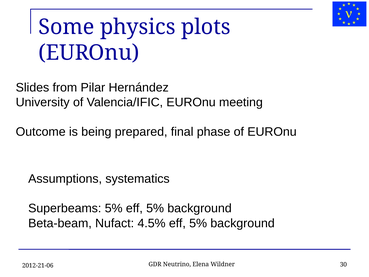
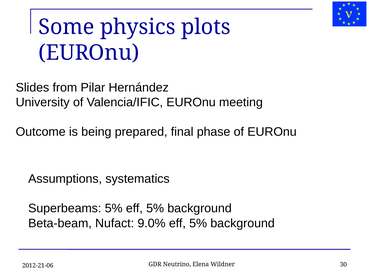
4.5%: 4.5% -> 9.0% (152, 223)
